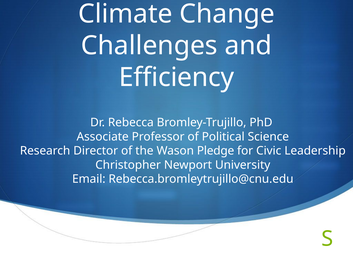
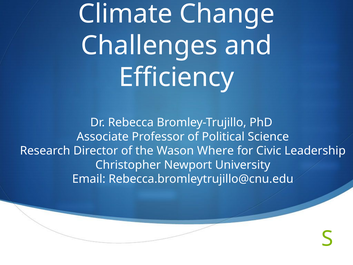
Pledge: Pledge -> Where (215, 151)
